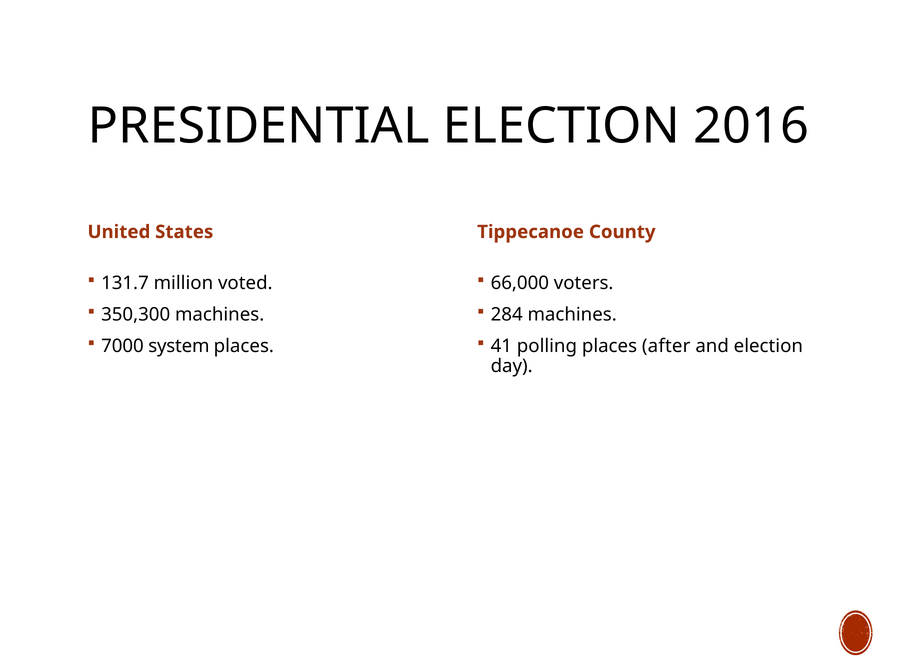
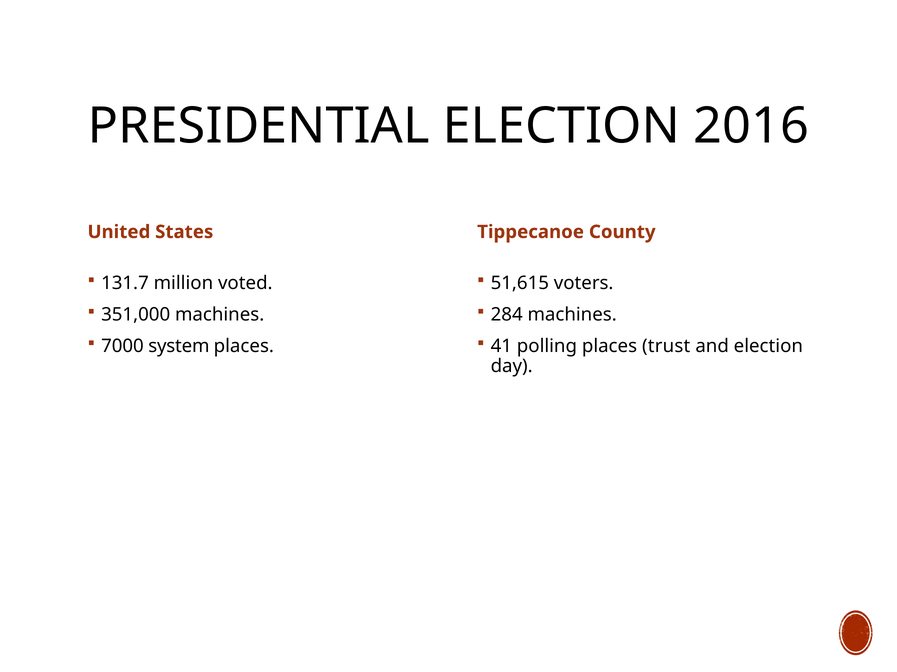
66,000: 66,000 -> 51,615 (520, 284)
350,300: 350,300 -> 351,000 (136, 315)
after: after -> trust (666, 346)
